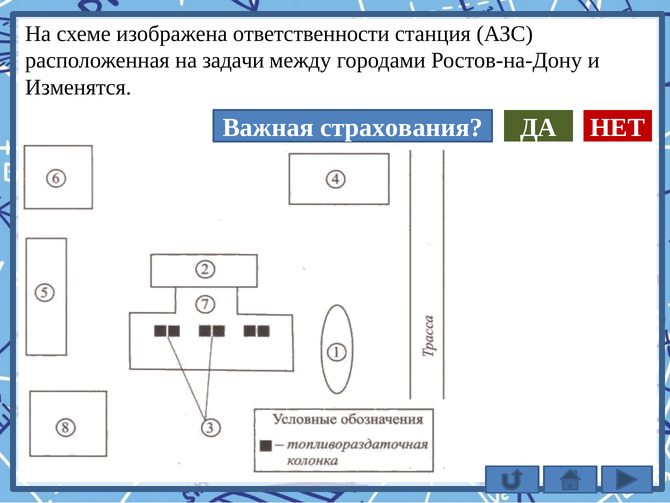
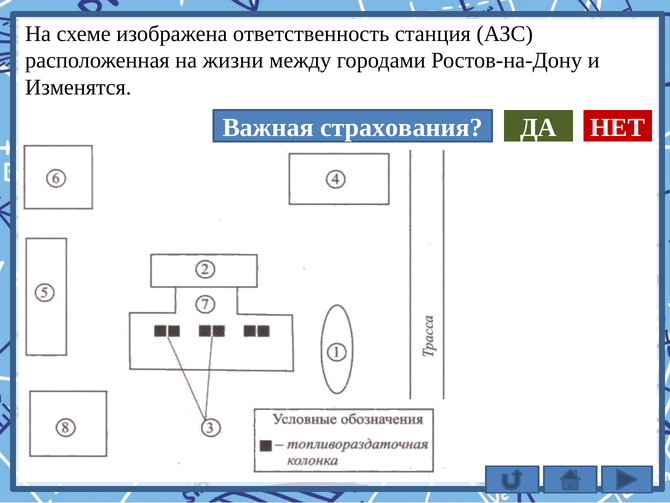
ответственности: ответственности -> ответственность (311, 34)
задачи: задачи -> жизни (233, 60)
